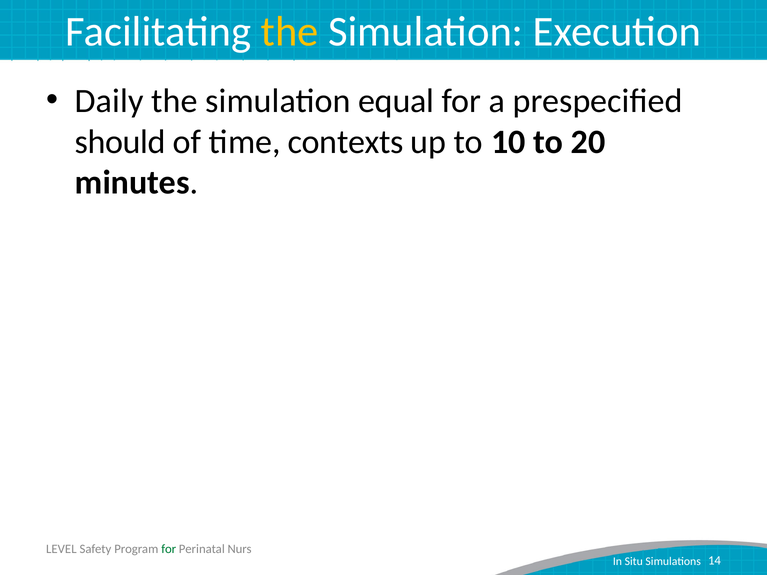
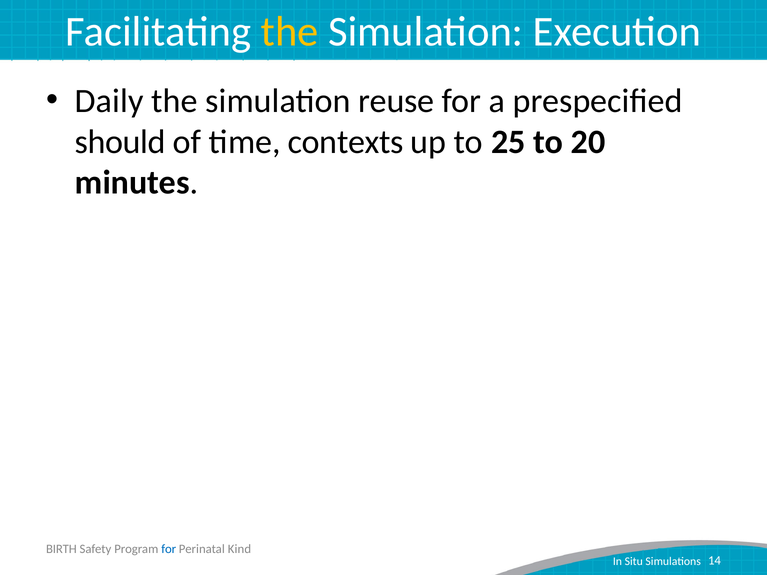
equal: equal -> reuse (396, 101)
10: 10 -> 25 (508, 142)
LEVEL: LEVEL -> BIRTH (61, 549)
for colour: green -> blue (169, 549)
Nurs: Nurs -> Kind (239, 549)
